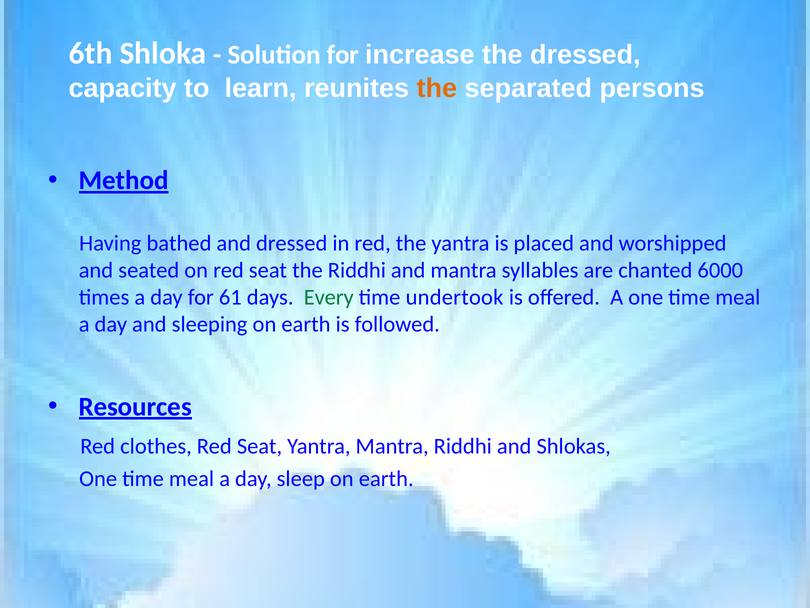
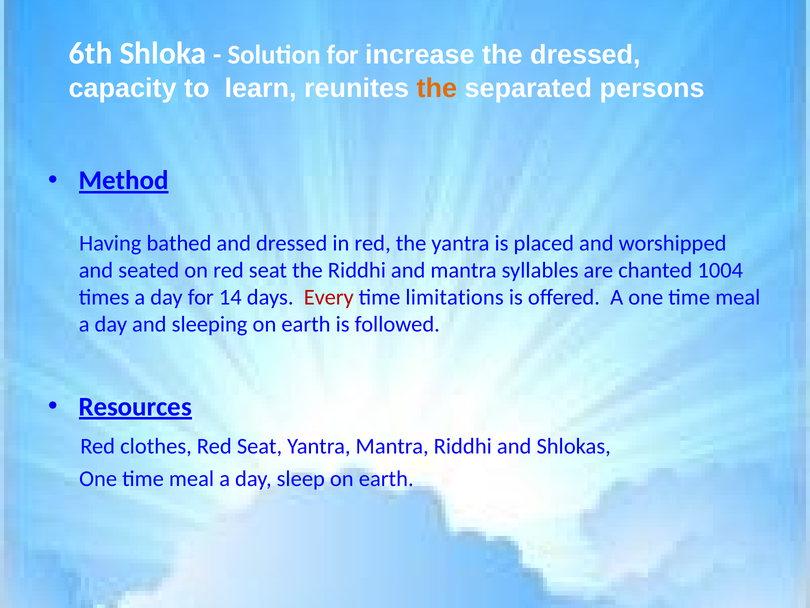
6000: 6000 -> 1004 (720, 270)
61: 61 -> 14 (230, 297)
Every colour: green -> red (329, 297)
undertook: undertook -> limitations (455, 297)
